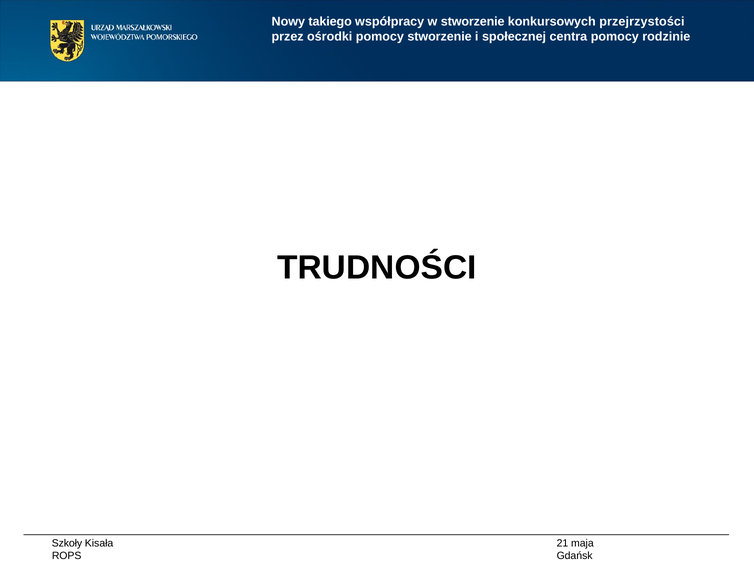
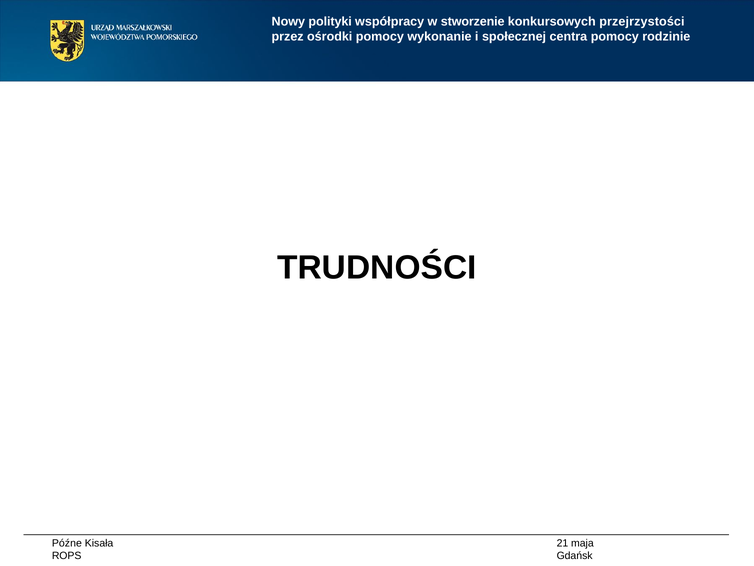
takiego: takiego -> polityki (330, 22)
pomocy stworzenie: stworzenie -> wykonanie (440, 37)
Szkoły: Szkoły -> Późne (67, 543)
